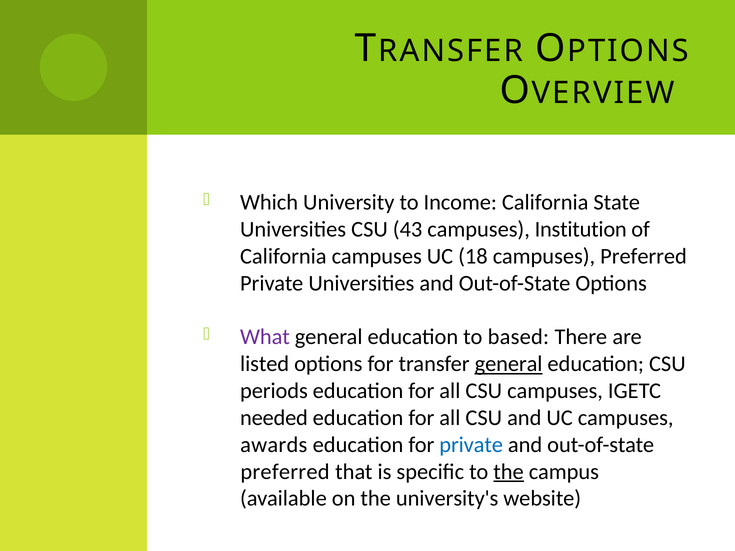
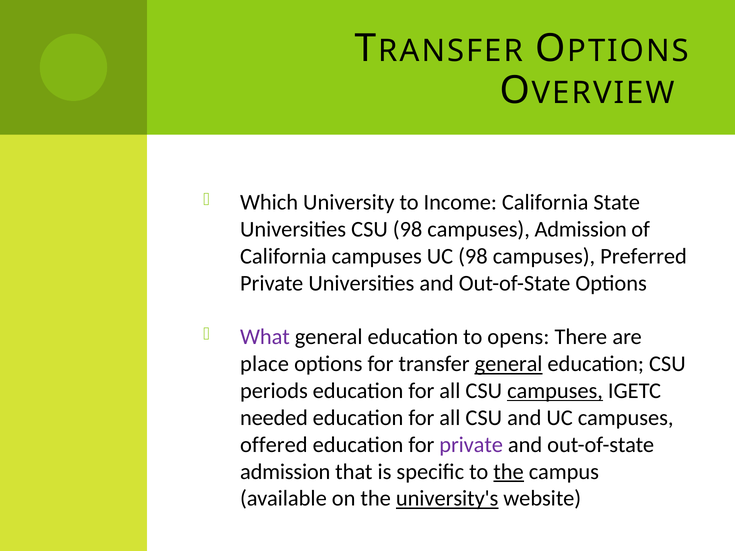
CSU 43: 43 -> 98 (408, 229)
campuses Institution: Institution -> Admission (581, 229)
UC 18: 18 -> 98 (473, 256)
based: based -> opens (518, 337)
listed: listed -> place (265, 364)
campuses underline: none -> present (555, 391)
awards: awards -> offered (274, 445)
private colour: blue -> purple (471, 445)
preferred: preferred -> admission (285, 472)
university's underline: none -> present (447, 499)
